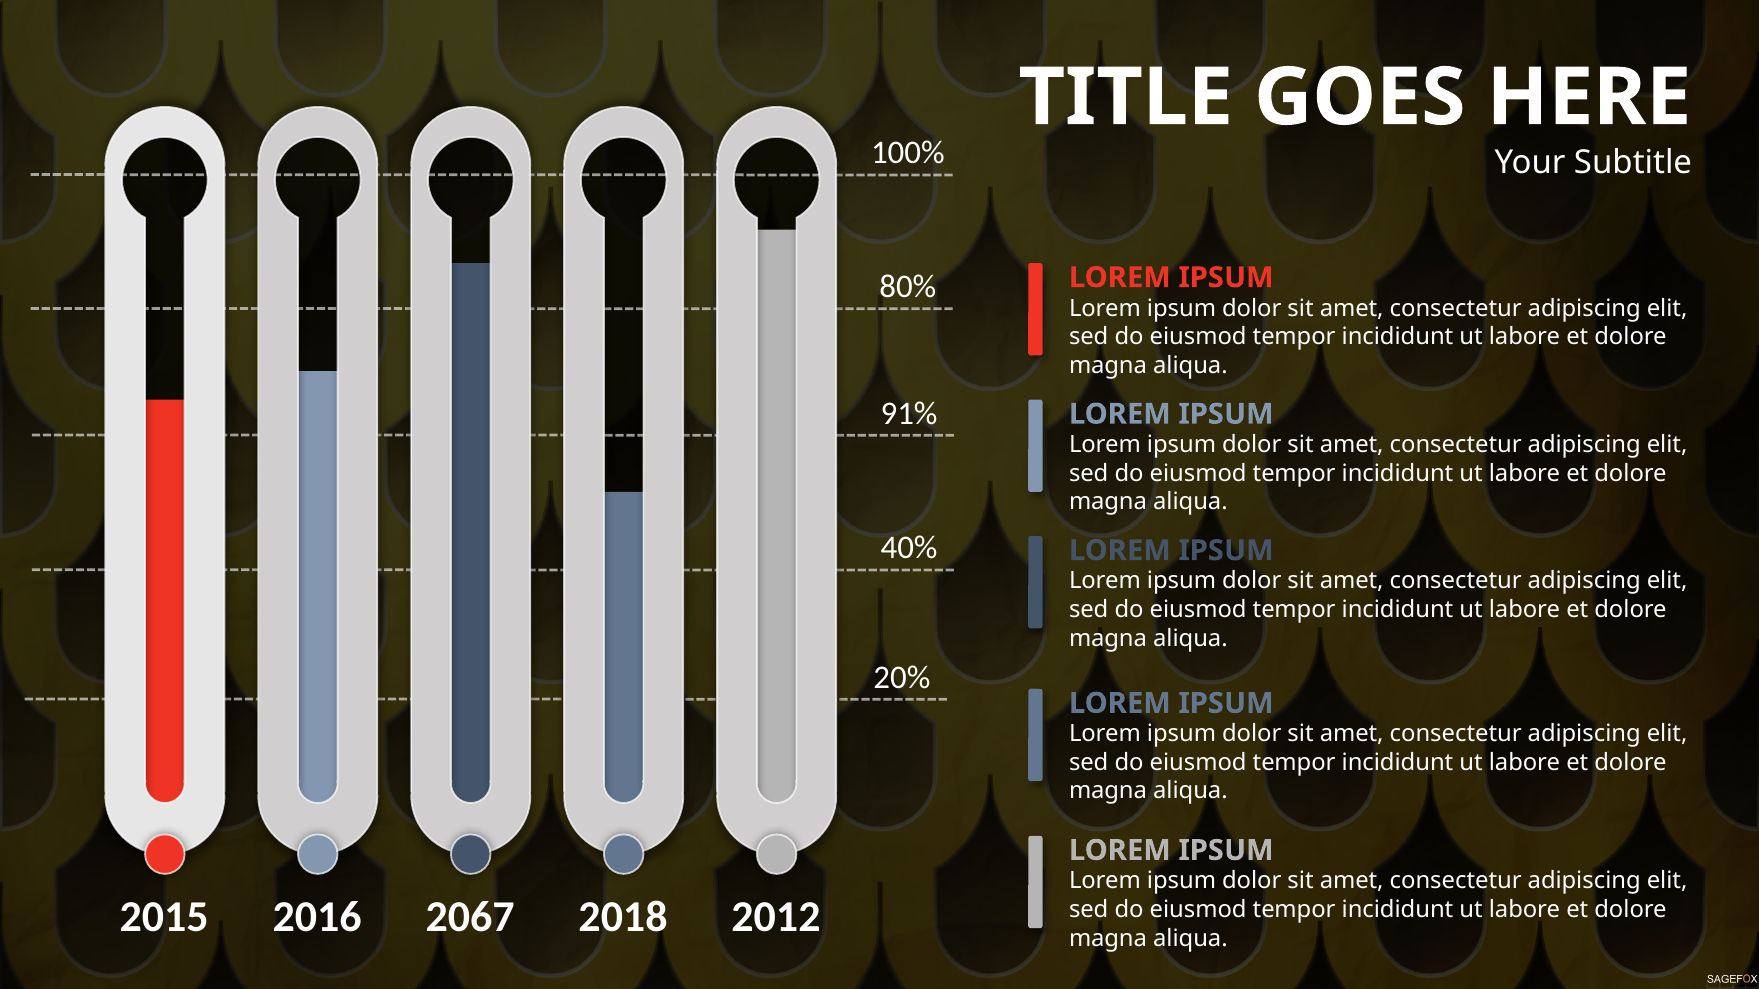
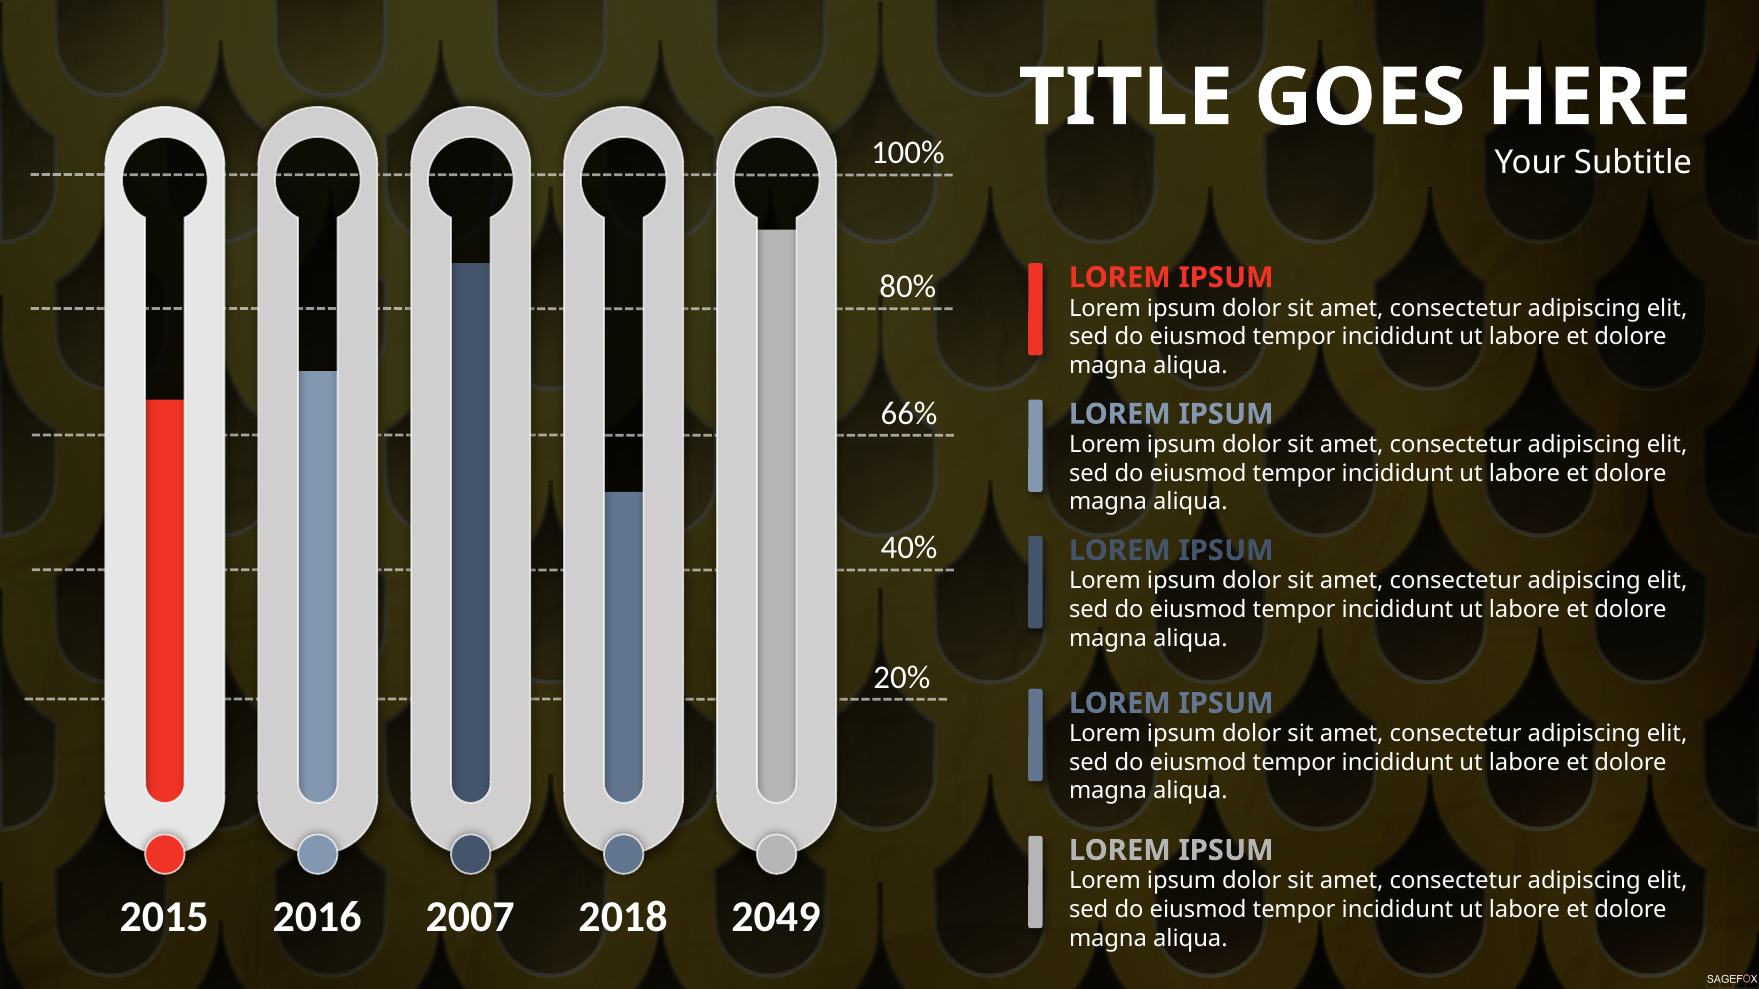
91%: 91% -> 66% (909, 413)
2067: 2067 -> 2007 (470, 918)
2012: 2012 -> 2049 (776, 918)
